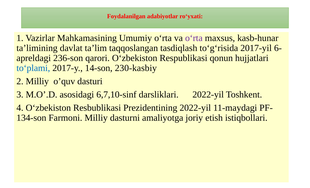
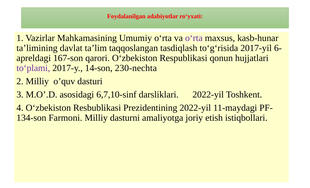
236-son: 236-son -> 167-son (68, 58)
to‘plami colour: blue -> purple (33, 68)
230-kasbiy: 230-kasbiy -> 230-nechta (136, 68)
